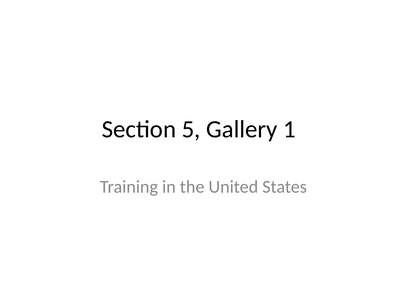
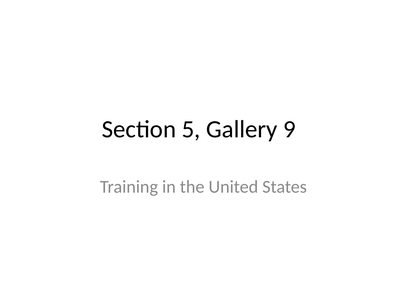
1: 1 -> 9 (289, 129)
